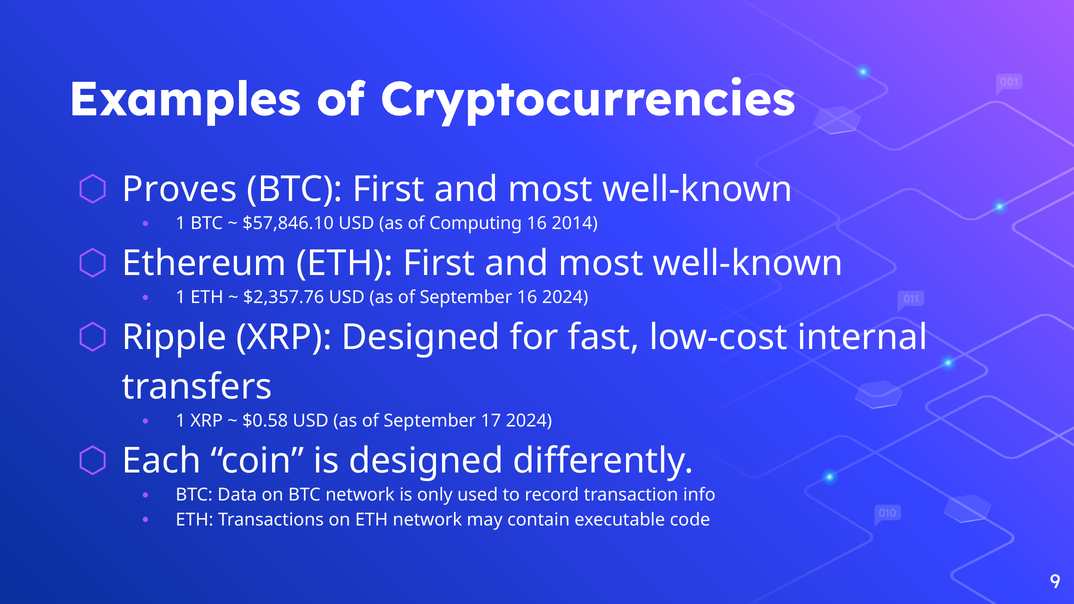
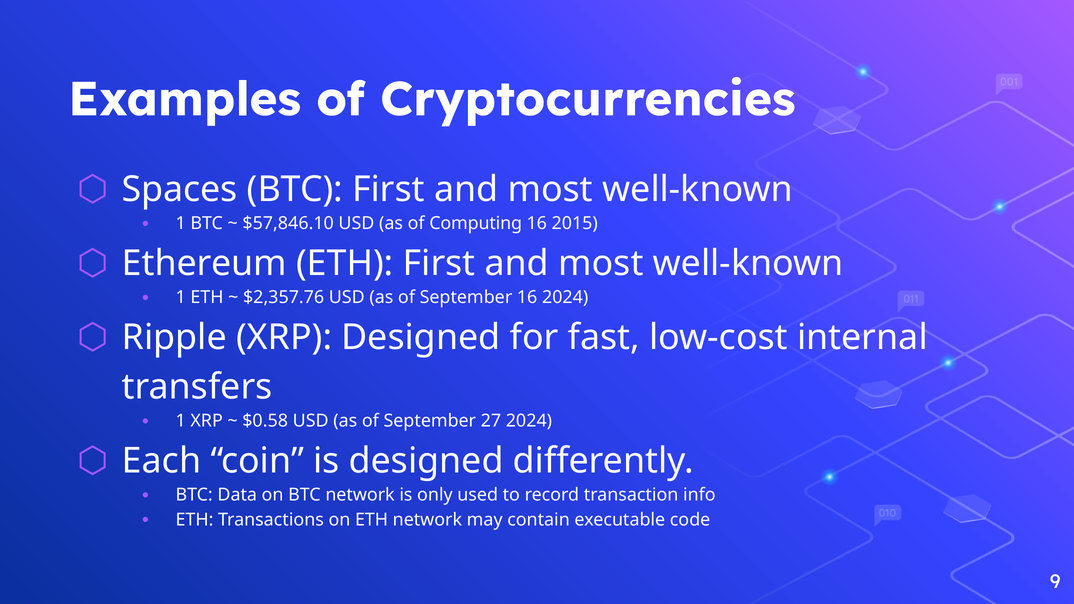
Proves: Proves -> Spaces (180, 189)
2014: 2014 -> 2015 (575, 223)
17: 17 -> 27 (491, 421)
